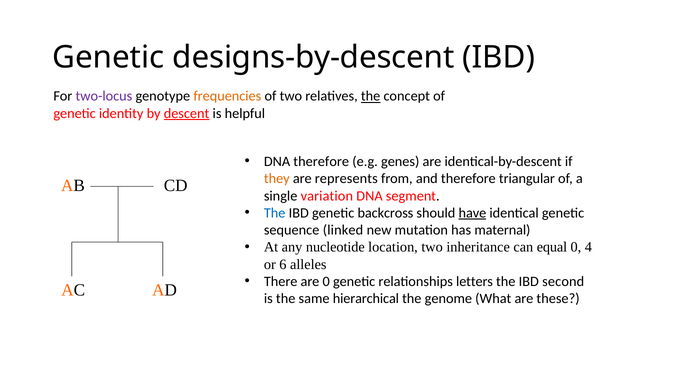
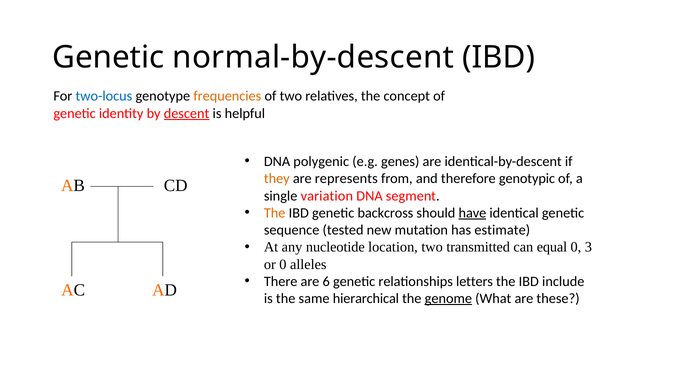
designs-by-descent: designs-by-descent -> normal-by-descent (313, 58)
two-locus colour: purple -> blue (104, 96)
the underline: present -> none (371, 96)
DNA therefore: therefore -> polygenic (321, 162)
triangular: triangular -> genotypic (527, 179)
The colour: blue -> orange (275, 213)
linked: linked -> tested (343, 230)
maternal: maternal -> estimate (502, 230)
inheritance: inheritance -> transmitted (478, 247)
4: 4 -> 3 (588, 247)
or 6: 6 -> 0 (283, 265)
are 0: 0 -> 6 (326, 282)
second: second -> include (563, 282)
genome underline: none -> present (448, 299)
